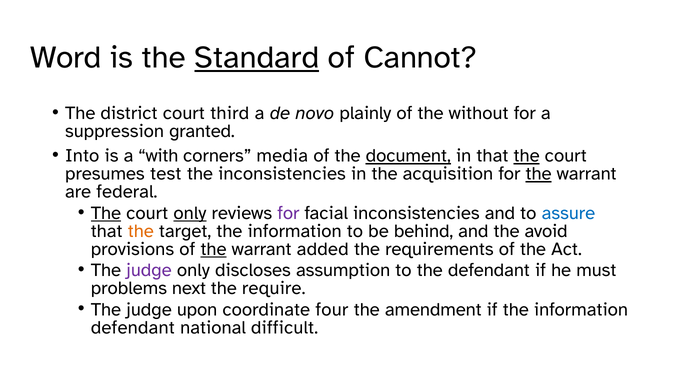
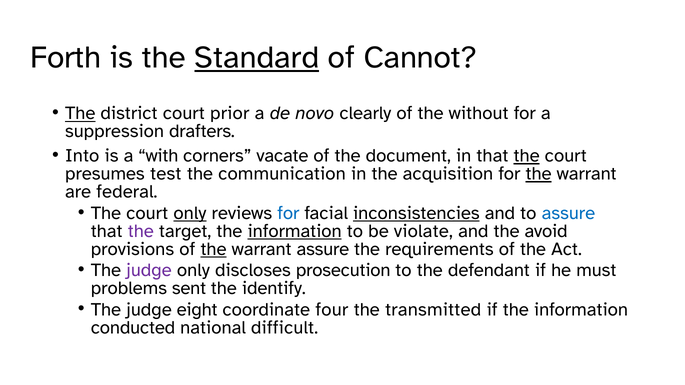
Word: Word -> Forth (66, 58)
The underline: none -> present (80, 113)
third: third -> prior (230, 113)
plainly: plainly -> clearly (365, 113)
granted: granted -> drafters (202, 131)
media: media -> vacate (282, 156)
document underline: present -> none (408, 156)
the inconsistencies: inconsistencies -> communication (282, 174)
The underline: present -> none (106, 213)
for colour: purple -> blue (288, 213)
inconsistencies underline: none -> present (416, 213)
the colour: orange -> purple (141, 231)
information underline: none -> present (295, 231)
behind: behind -> violate (423, 231)
warrant added: added -> assure (323, 249)
assumption: assumption -> prosecution (343, 270)
next: next -> sent (189, 288)
require: require -> identify (274, 288)
upon: upon -> eight (197, 310)
amendment: amendment -> transmitted (433, 310)
defendant: defendant -> conducted (133, 328)
